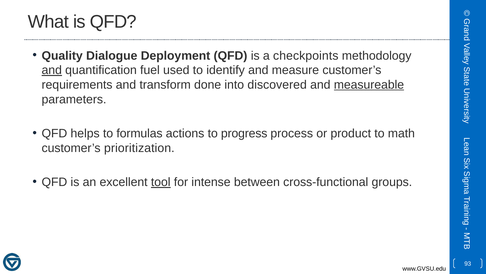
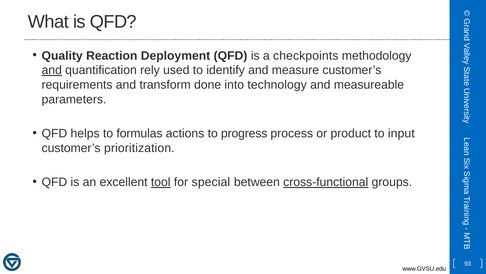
Dialogue: Dialogue -> Reaction (112, 56)
fuel: fuel -> rely (150, 70)
discovered: discovered -> technology (277, 85)
measureable underline: present -> none (369, 85)
math: math -> input (401, 133)
intense: intense -> special (211, 182)
cross-functional underline: none -> present (326, 182)
